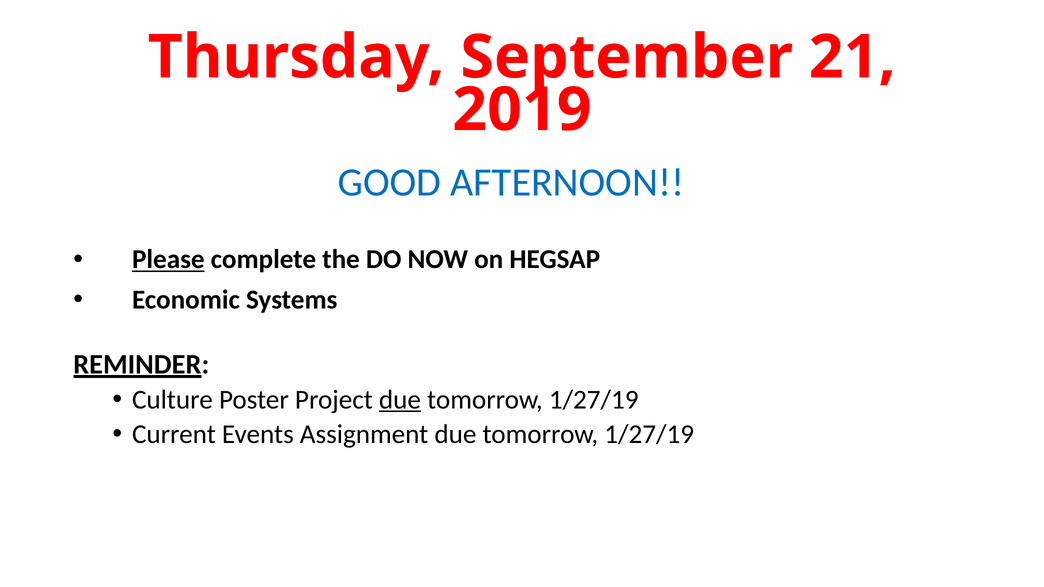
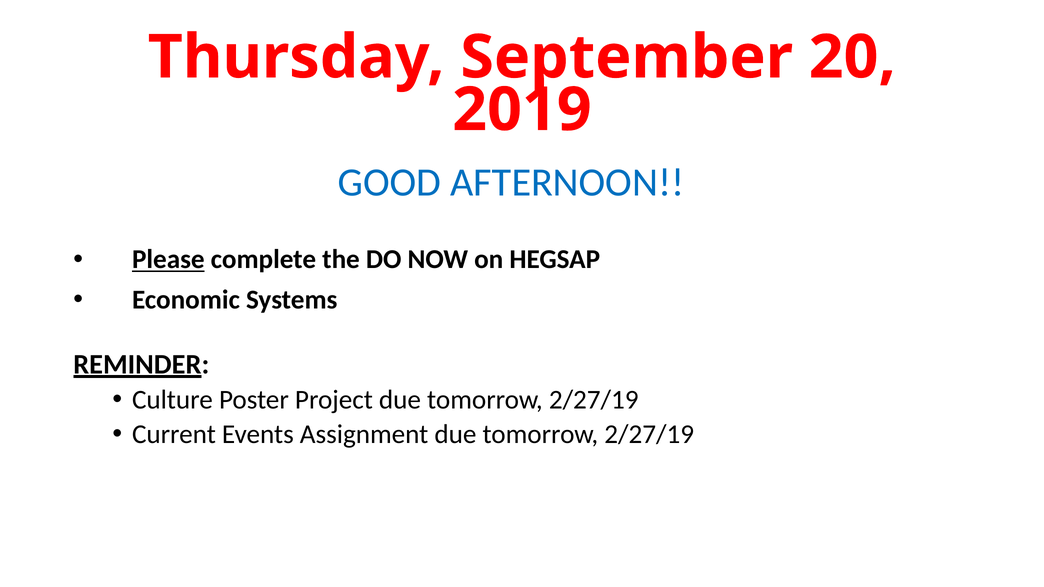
21: 21 -> 20 (852, 57)
due underline: present -> none (400, 400)
1/27/19: 1/27/19 -> 2/27/19 (594, 400)
Assignment due tomorrow 1/27/19: 1/27/19 -> 2/27/19 (649, 435)
